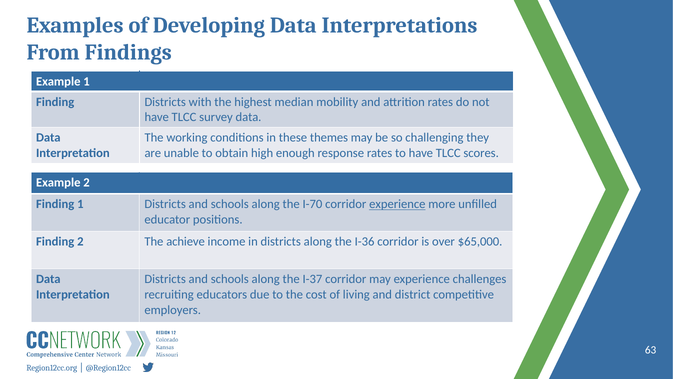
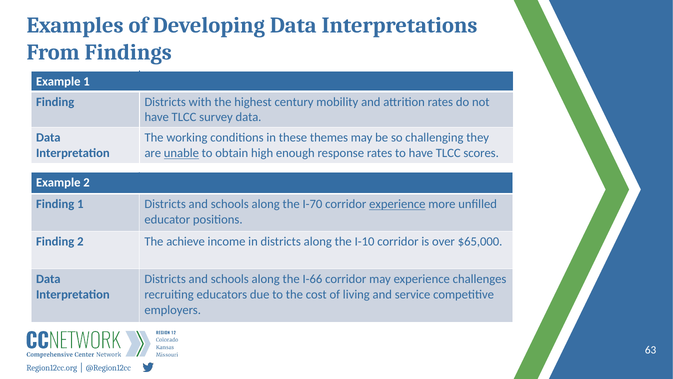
median: median -> century (294, 102)
unable underline: none -> present (181, 153)
I-36: I-36 -> I-10 (365, 241)
I-37: I-37 -> I-66 (312, 279)
district: district -> service (413, 294)
